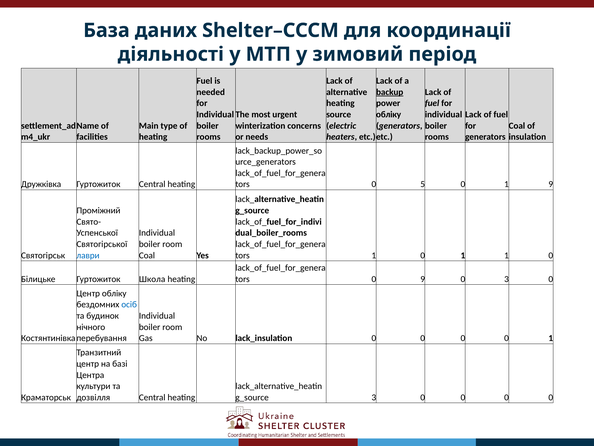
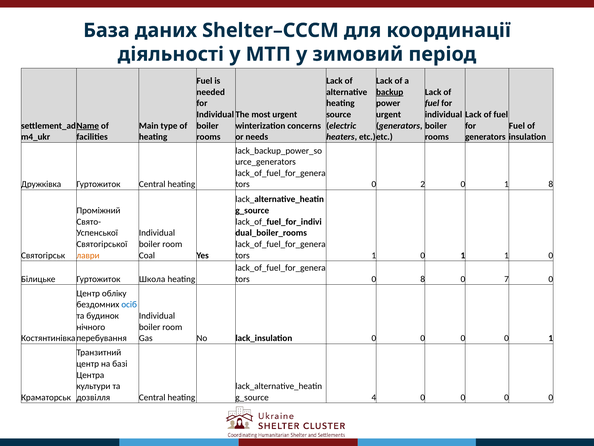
обліку: обліку -> urgent (389, 114)
Name underline: none -> present (88, 126)
Coal: Coal -> Fuel (517, 126)
5: 5 -> 2 (423, 184)
1 9: 9 -> 8 (551, 184)
лаври colour: blue -> orange (88, 255)
0 9: 9 -> 8 (423, 279)
0 3: 3 -> 7 (506, 279)
3: 3 -> 4 (374, 397)
